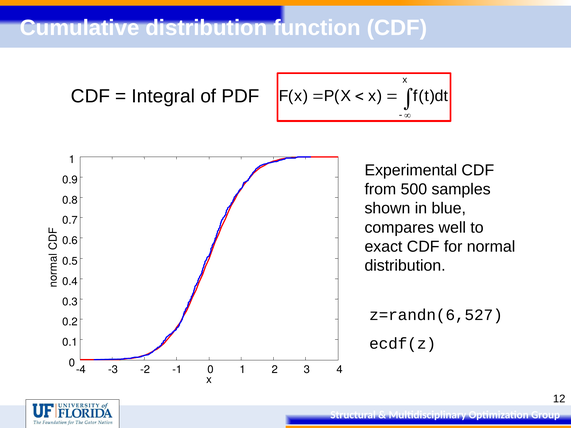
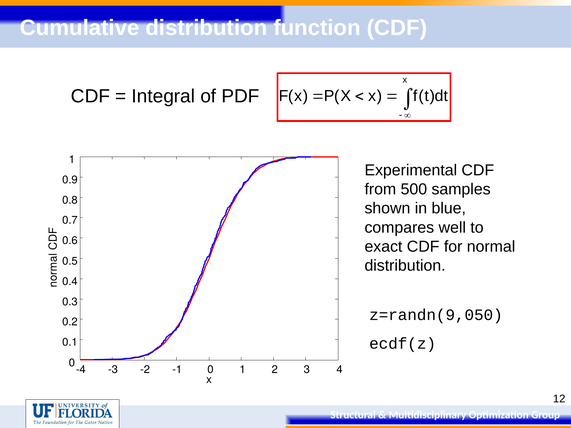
z=randn(6,527: z=randn(6,527 -> z=randn(9,050 (436, 315)
